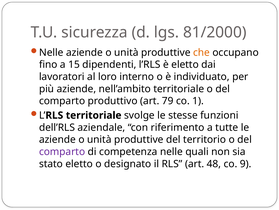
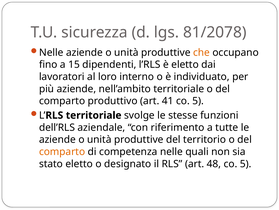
81/2000: 81/2000 -> 81/2078 (215, 32)
79: 79 -> 41 (168, 101)
1: 1 -> 5 (198, 101)
comparto colour: purple -> orange (62, 151)
48 co 9: 9 -> 5 (246, 163)
